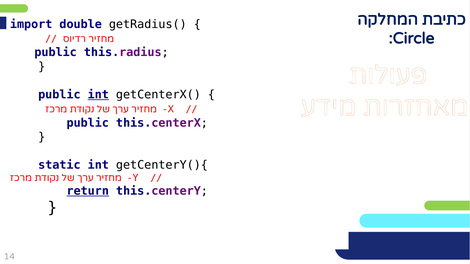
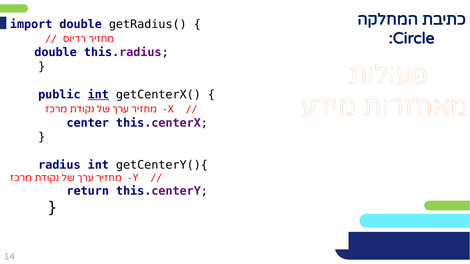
public: public -> double (56, 53)
public: public -> center (88, 123)
static: static -> radius (59, 165)
return underline: present -> none (88, 191)
